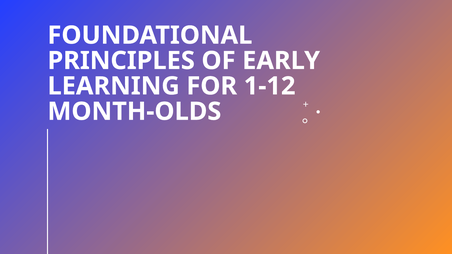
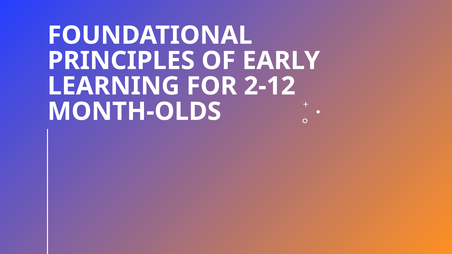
1-12: 1-12 -> 2-12 (270, 86)
